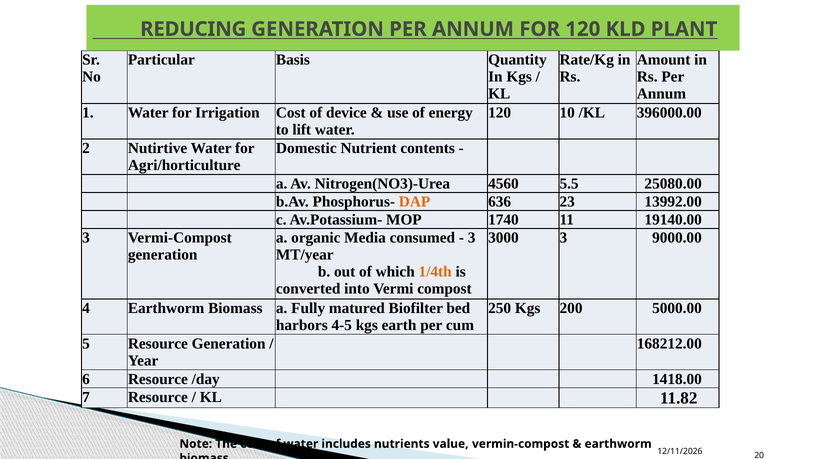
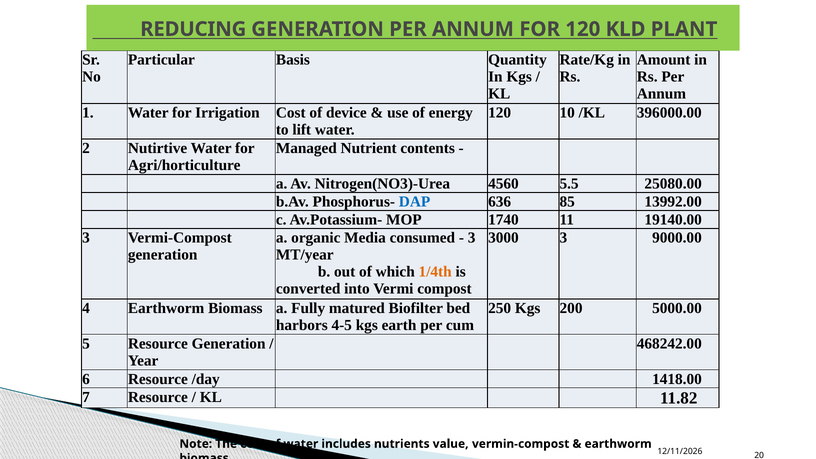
Domestic: Domestic -> Managed (306, 148)
DAP colour: orange -> blue (415, 202)
23: 23 -> 85 (567, 202)
168212.00: 168212.00 -> 468242.00 (669, 344)
